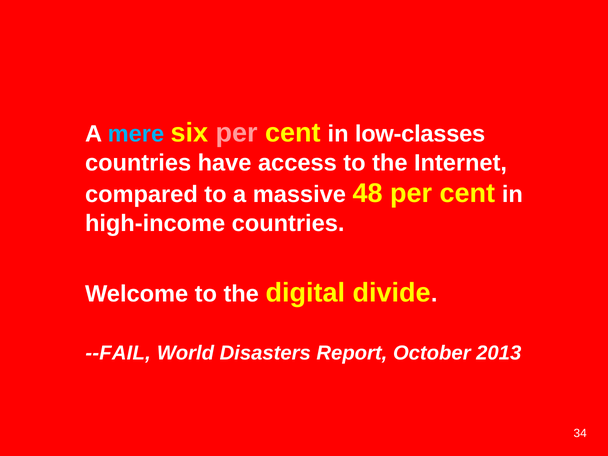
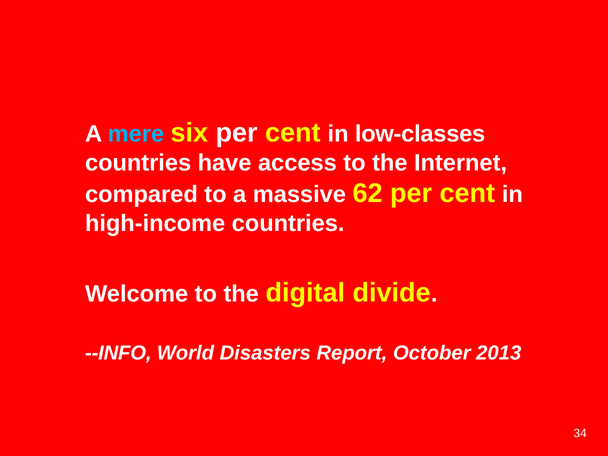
per colour: pink -> white (237, 133)
48: 48 -> 62 (368, 193)
--FAIL: --FAIL -> --INFO (118, 353)
